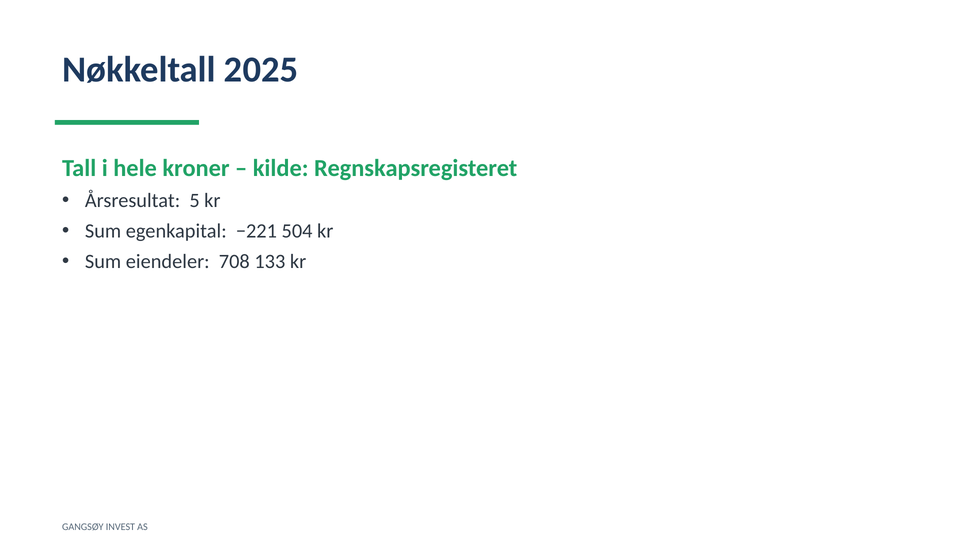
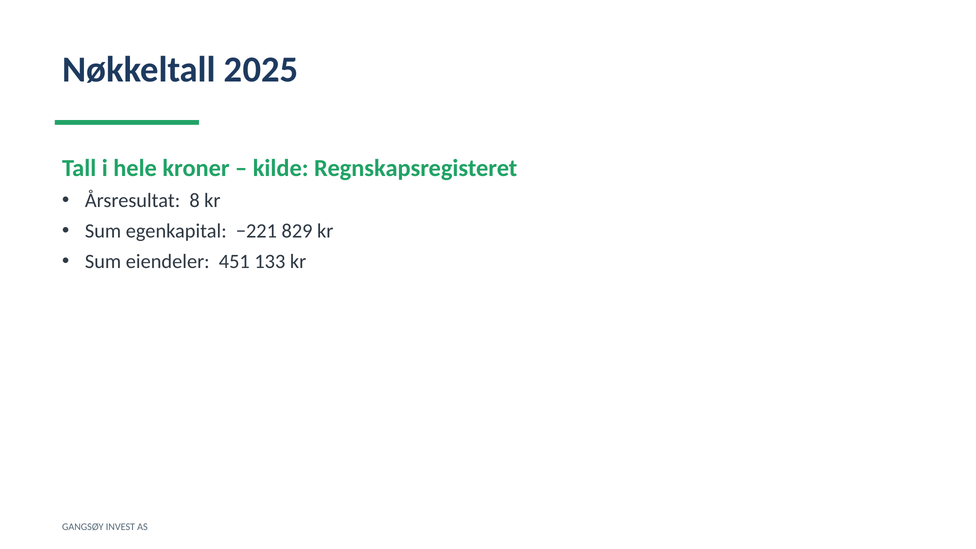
5: 5 -> 8 (195, 201)
504: 504 -> 829 (297, 231)
708: 708 -> 451 (234, 262)
